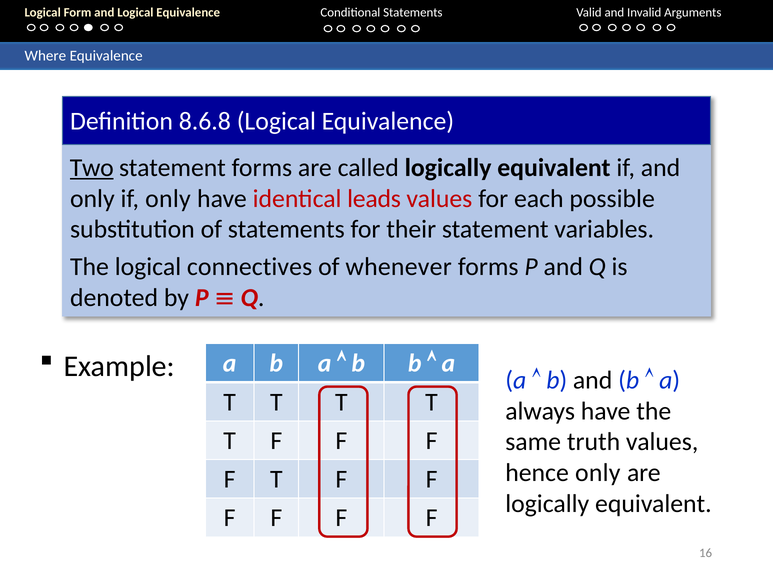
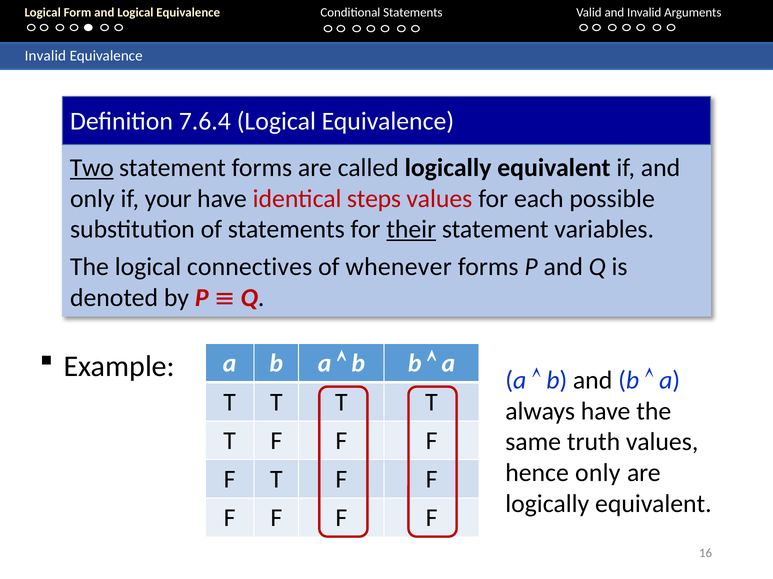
Where: Where -> Invalid (45, 56)
8.6.8: 8.6.8 -> 7.6.4 (205, 122)
if only: only -> your (168, 199)
leads: leads -> steps (374, 199)
their underline: none -> present (411, 230)
